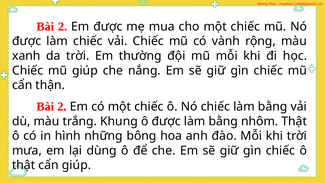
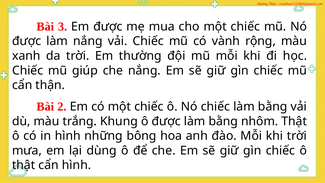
2: 2 -> 3 (63, 27)
làm chiếc: chiếc -> nắng (88, 41)
cẩn giúp: giúp -> hình (77, 165)
